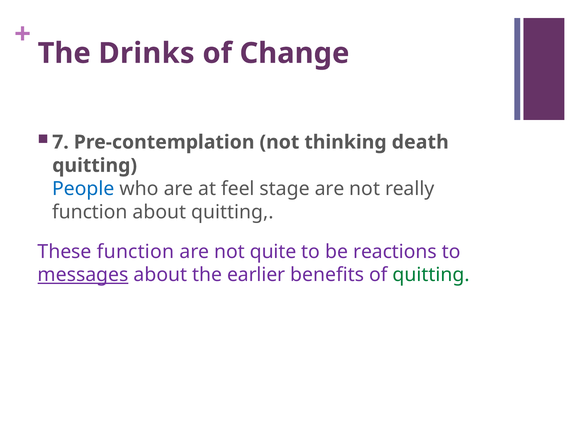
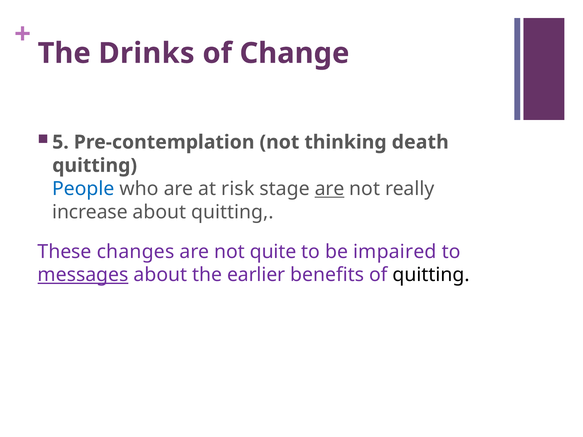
7: 7 -> 5 (60, 142)
feel: feel -> risk (238, 189)
are underline: none -> present (330, 189)
function: function -> increase (90, 212)
These function: function -> changes (136, 252)
reactions: reactions -> impaired (395, 252)
quitting colour: green -> black (431, 275)
